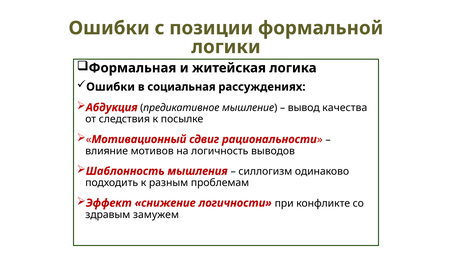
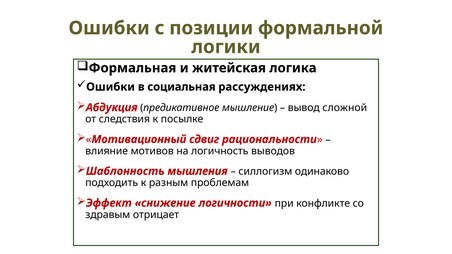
качества: качества -> сложной (345, 108)
замужем: замужем -> отрицает (156, 215)
